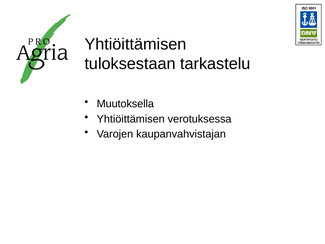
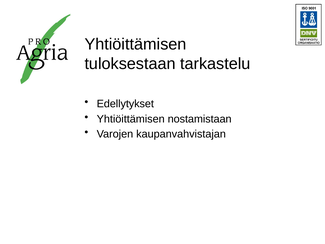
Muutoksella: Muutoksella -> Edellytykset (125, 104)
verotuksessa: verotuksessa -> nostamistaan (200, 119)
